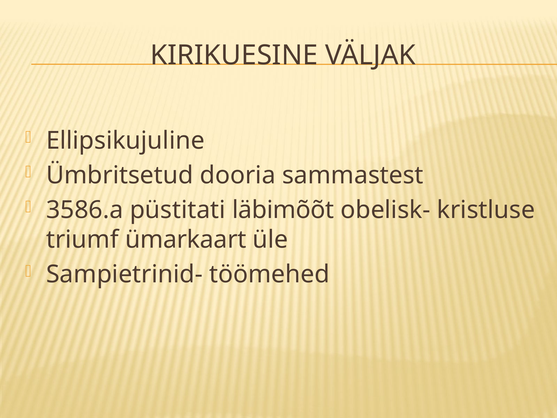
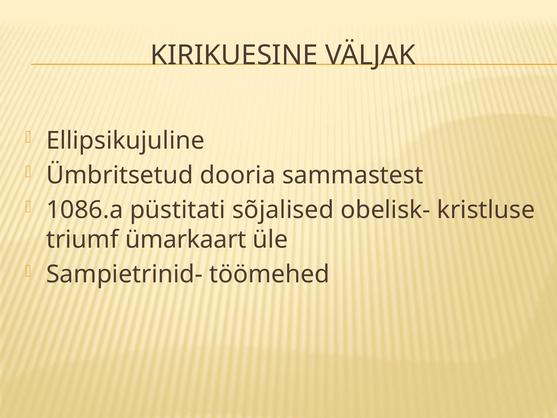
3586.a: 3586.a -> 1086.a (85, 210)
läbimõõt: läbimõõt -> sõjalised (283, 210)
